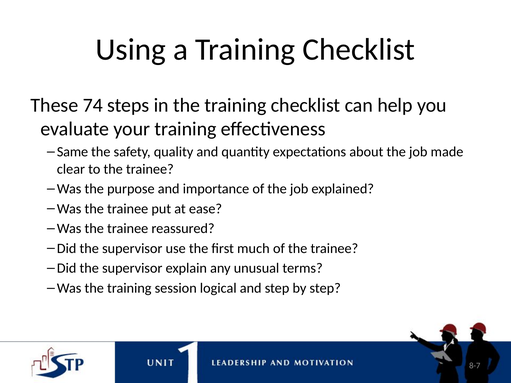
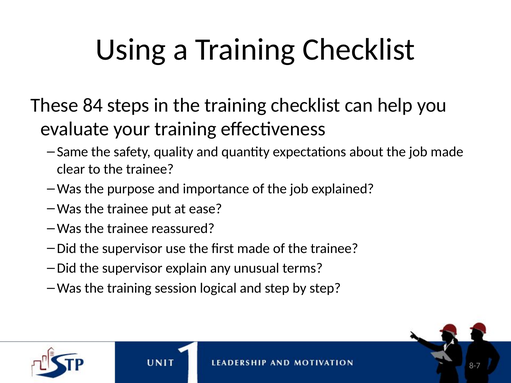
74: 74 -> 84 (93, 105)
first much: much -> made (253, 249)
